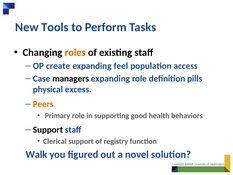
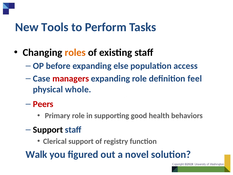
create: create -> before (58, 66)
feel: feel -> else (121, 66)
managers colour: black -> red (71, 78)
pills: pills -> feel (195, 78)
excess: excess -> whole (78, 89)
Peers colour: orange -> red (43, 104)
